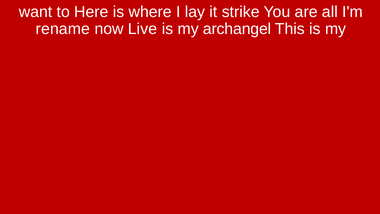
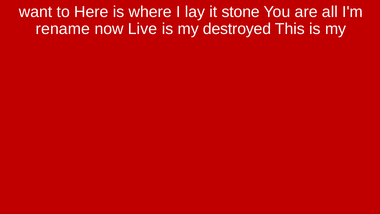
strike: strike -> stone (241, 12)
archangel: archangel -> destroyed (237, 29)
